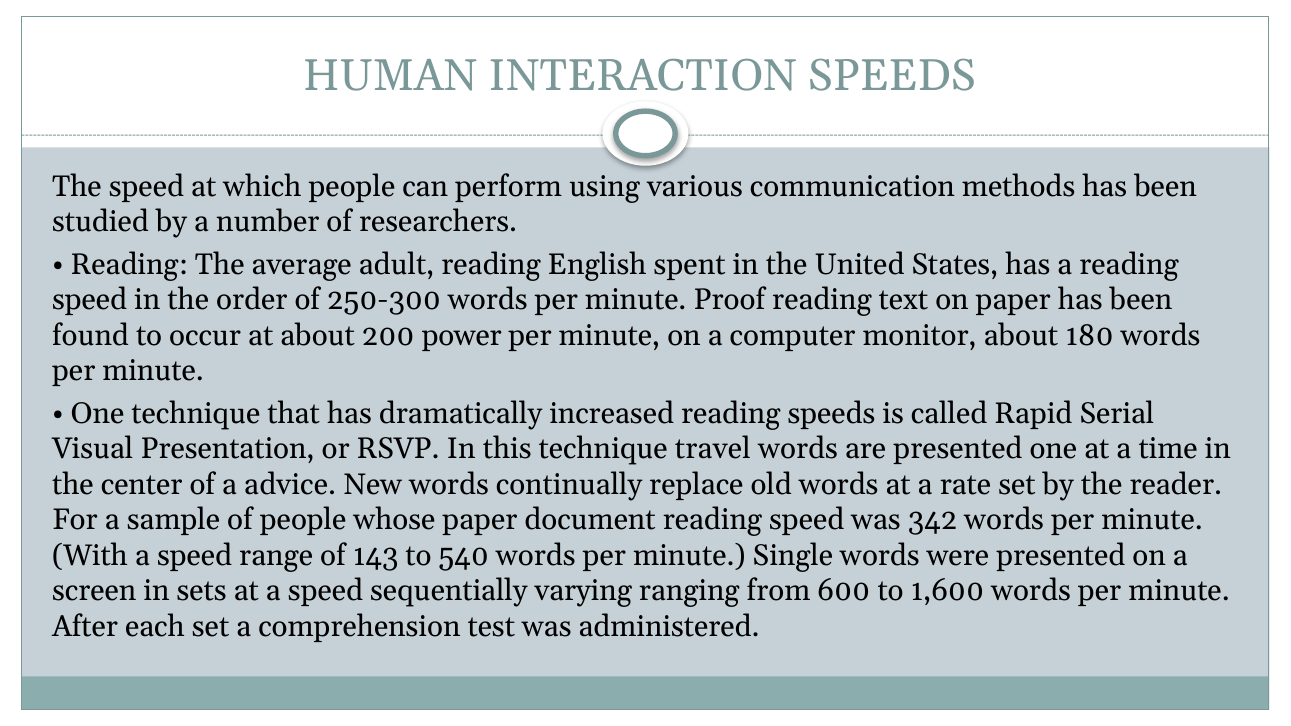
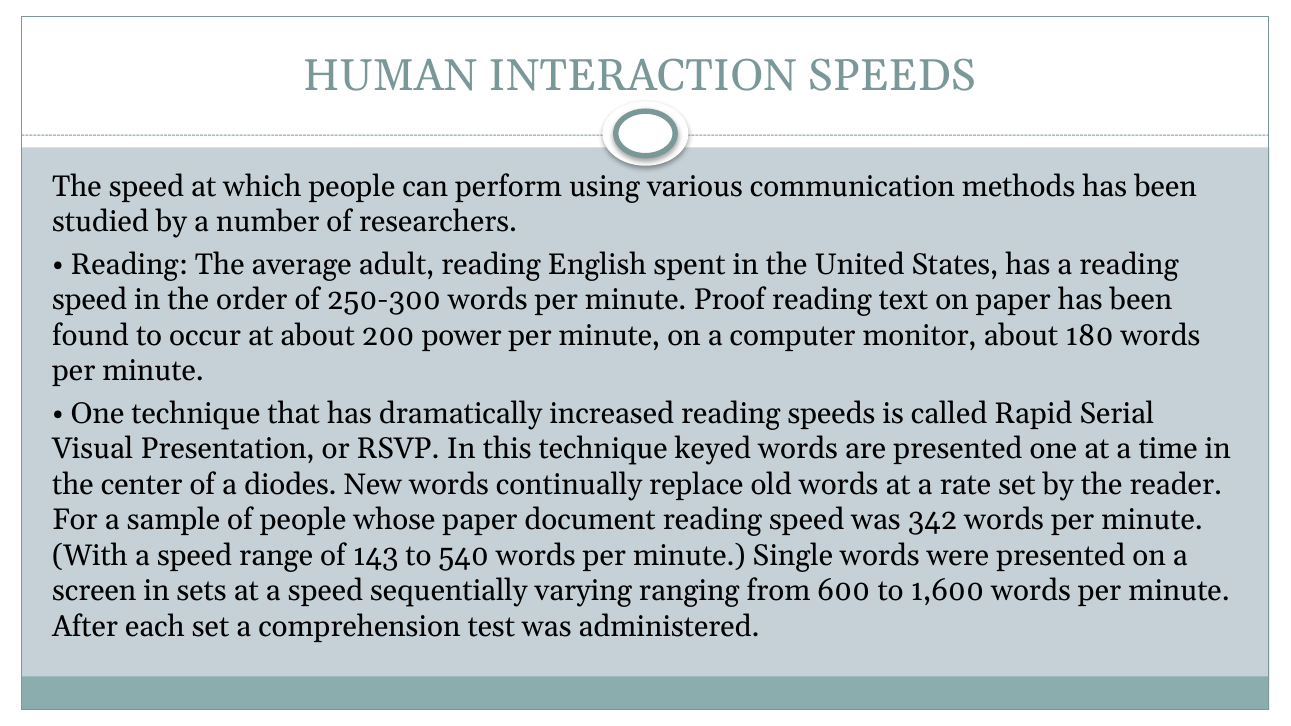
travel: travel -> keyed (713, 449)
advice: advice -> diodes (290, 485)
